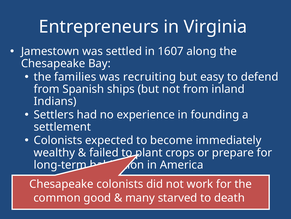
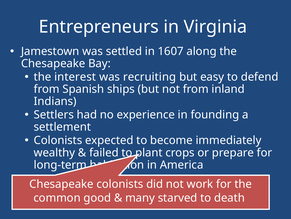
families: families -> interest (75, 77)
